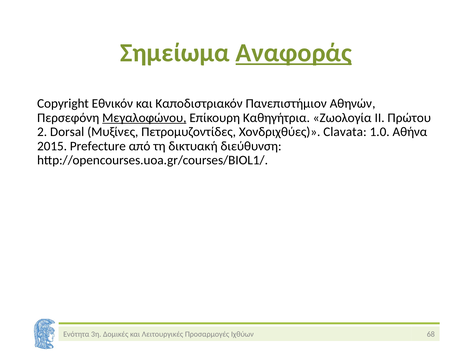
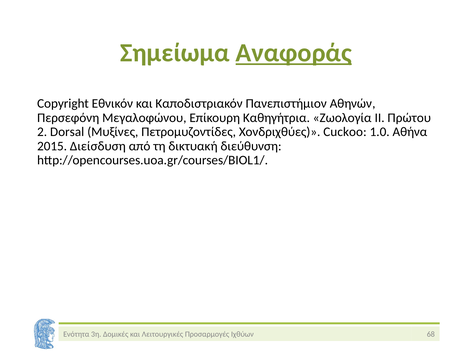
Μεγαλοφώνου underline: present -> none (144, 118)
Clavata: Clavata -> Cuckoo (345, 132)
Prefecture: Prefecture -> Διείσδυση (98, 146)
